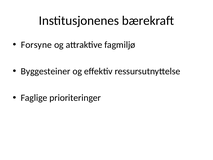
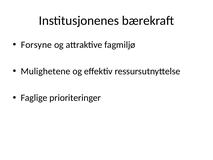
Byggesteiner: Byggesteiner -> Mulighetene (46, 71)
